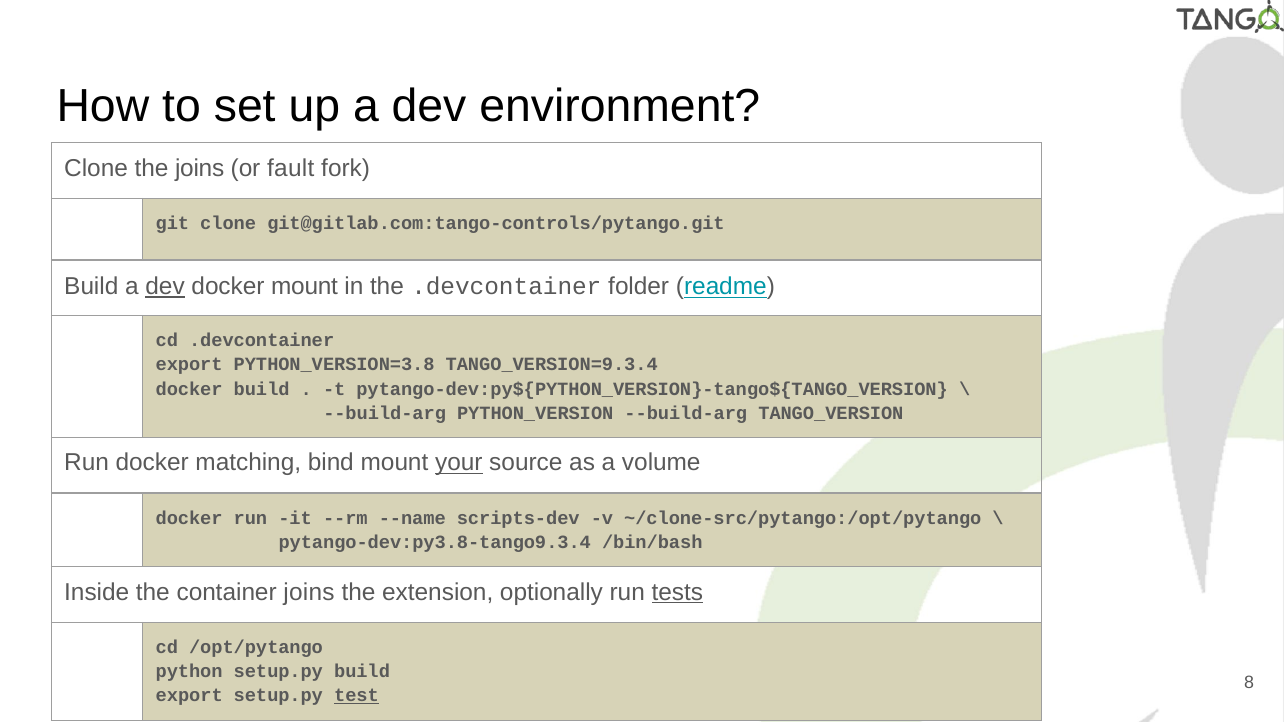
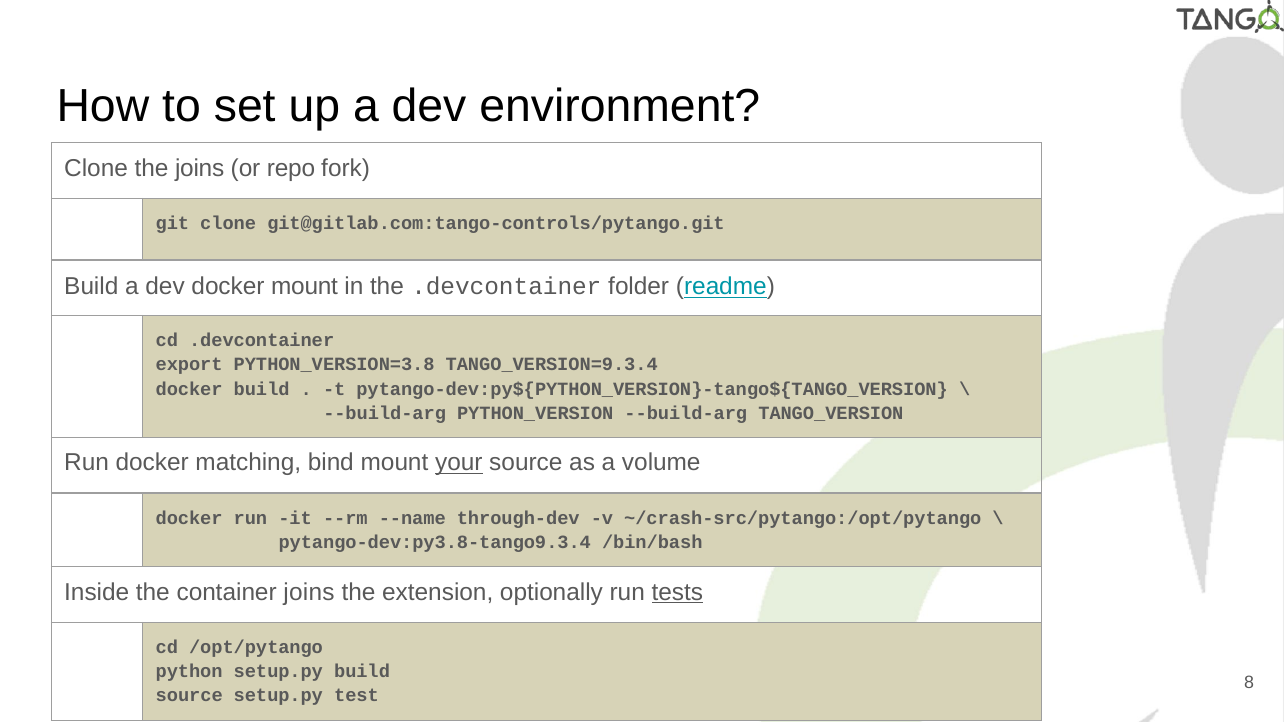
fault: fault -> repo (291, 168)
dev underline: present -> none (165, 287)
scripts-dev: scripts-dev -> through-dev (518, 518)
~/clone-src/pytango:/opt/pytango: ~/clone-src/pytango:/opt/pytango -> ~/crash-src/pytango:/opt/pytango (803, 518)
export: export -> source (189, 696)
test underline: present -> none (356, 696)
